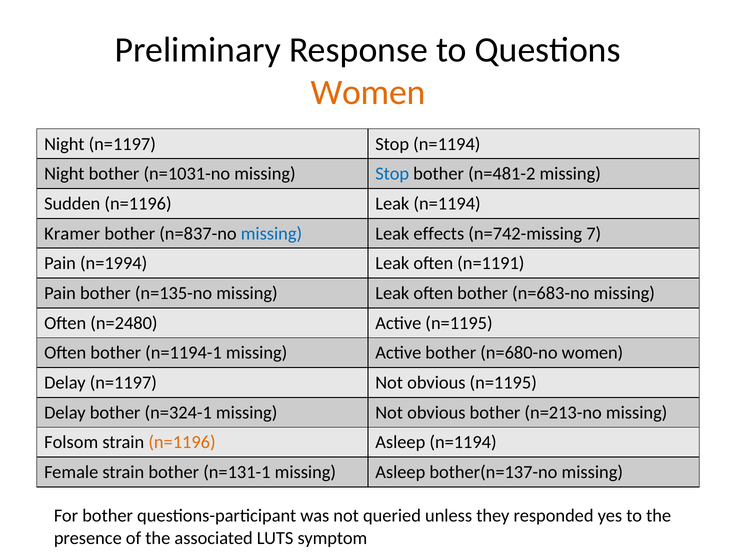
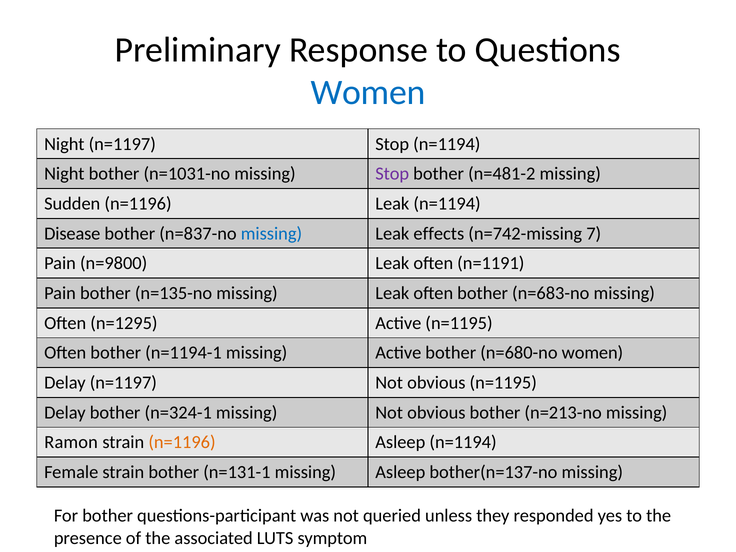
Women colour: orange -> blue (368, 93)
Stop colour: blue -> purple (392, 174)
Kramer: Kramer -> Disease (72, 233)
n=1994: n=1994 -> n=9800 (114, 263)
n=2480: n=2480 -> n=1295 (124, 323)
Folsom: Folsom -> Ramon (71, 442)
